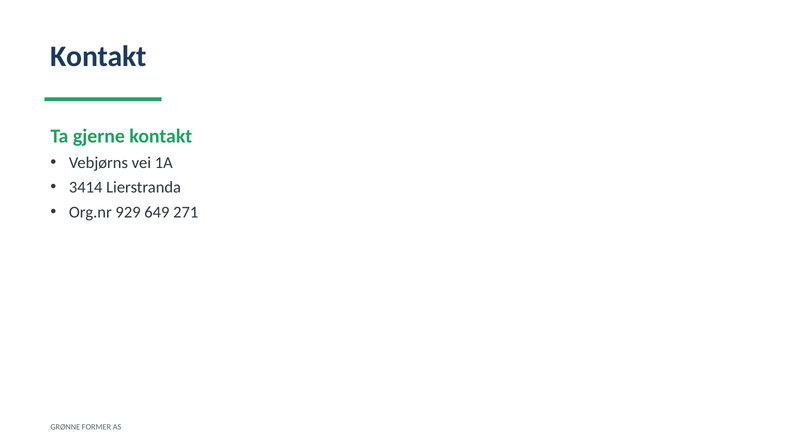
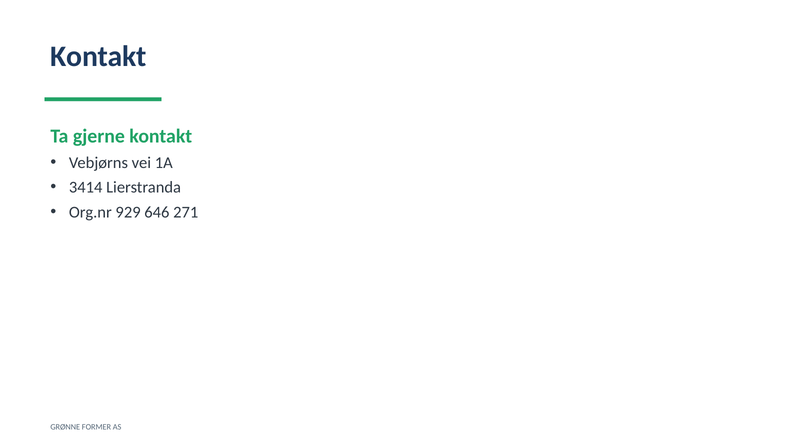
649: 649 -> 646 (157, 212)
